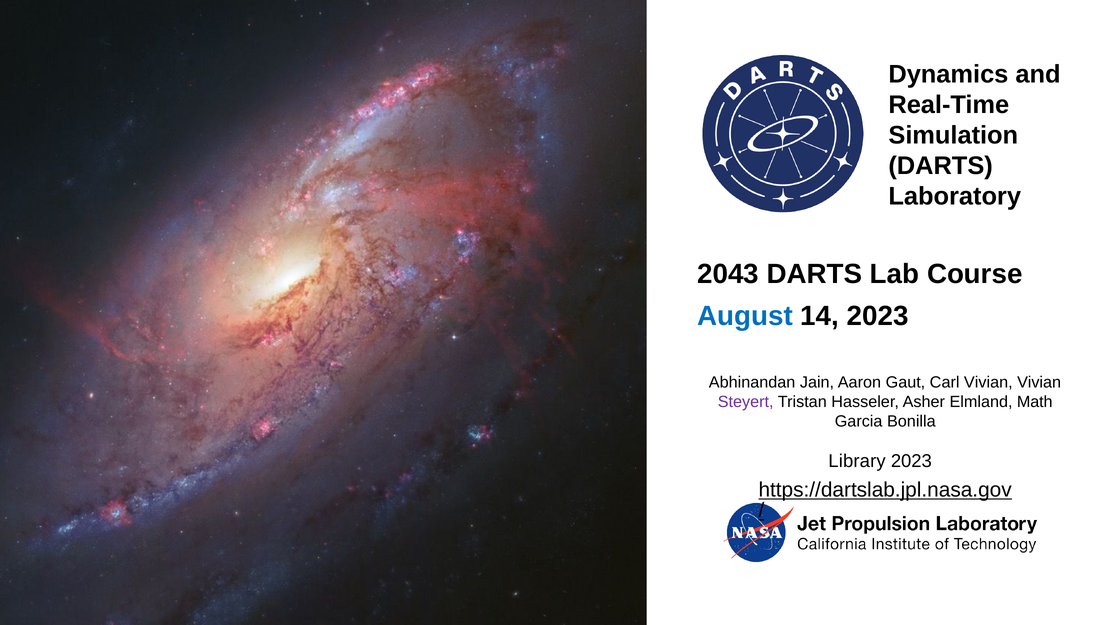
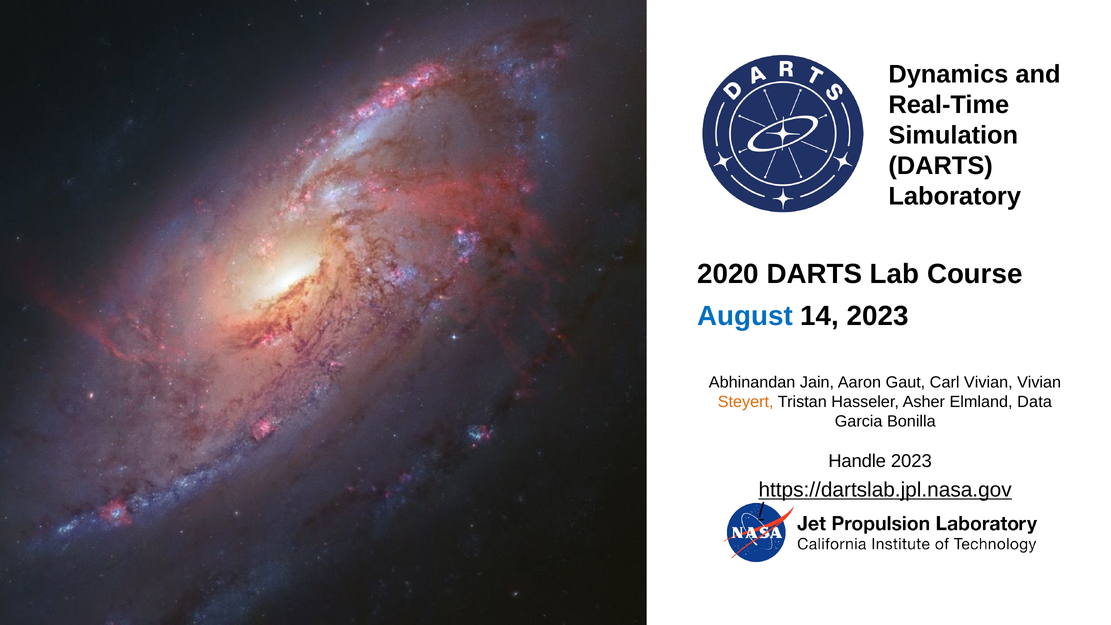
2043: 2043 -> 2020 (728, 274)
Steyert colour: purple -> orange (746, 402)
Math: Math -> Data (1035, 402)
Library: Library -> Handle (857, 461)
